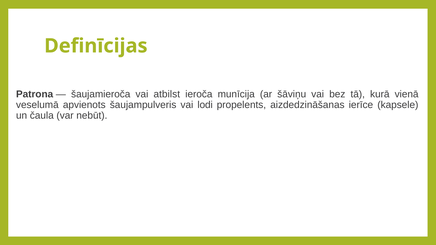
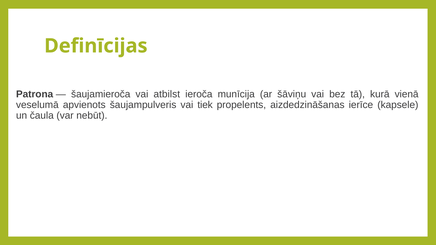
lodi: lodi -> tiek (205, 105)
